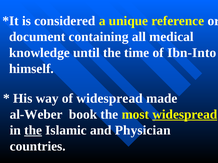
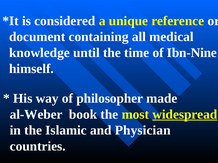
Ibn-Into: Ibn-Into -> Ibn-Nine (192, 53)
of widespread: widespread -> philosopher (110, 99)
the underline: present -> none (33, 131)
